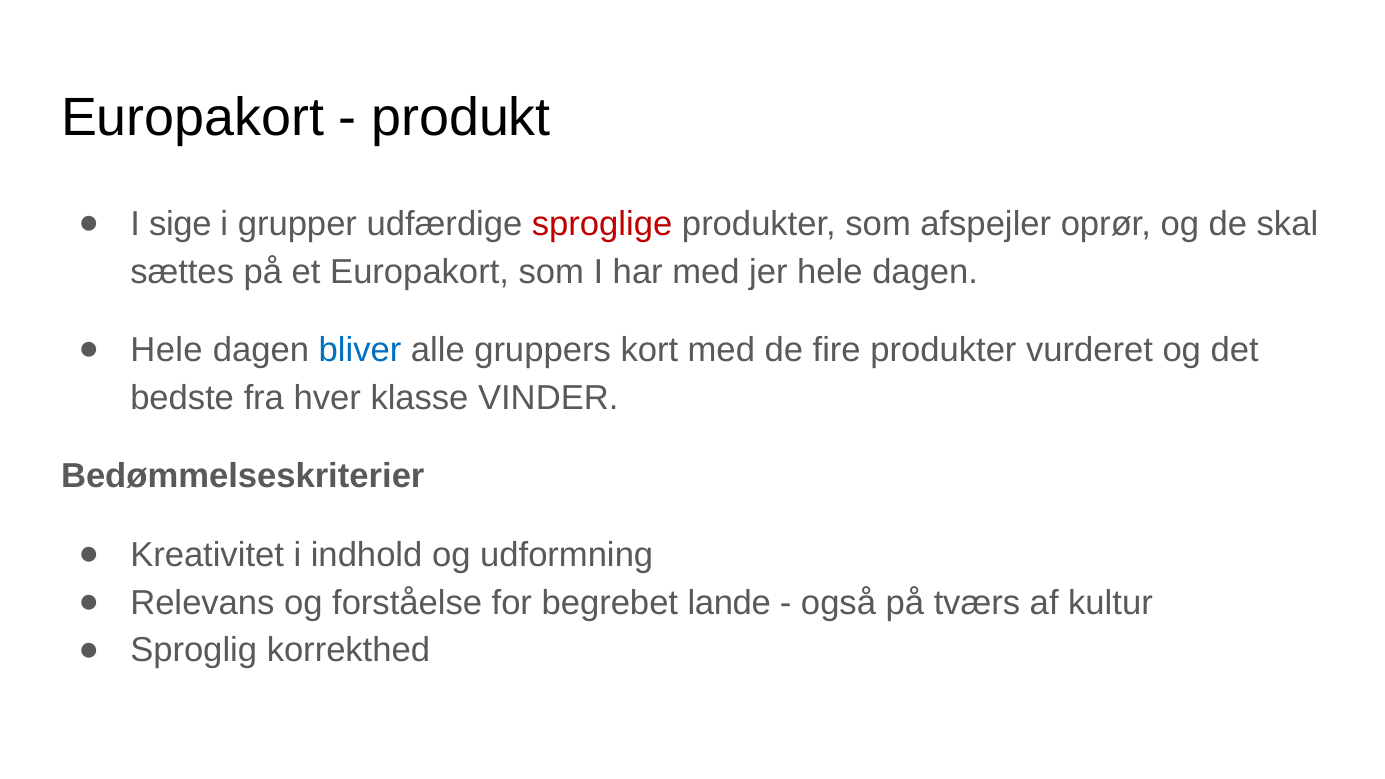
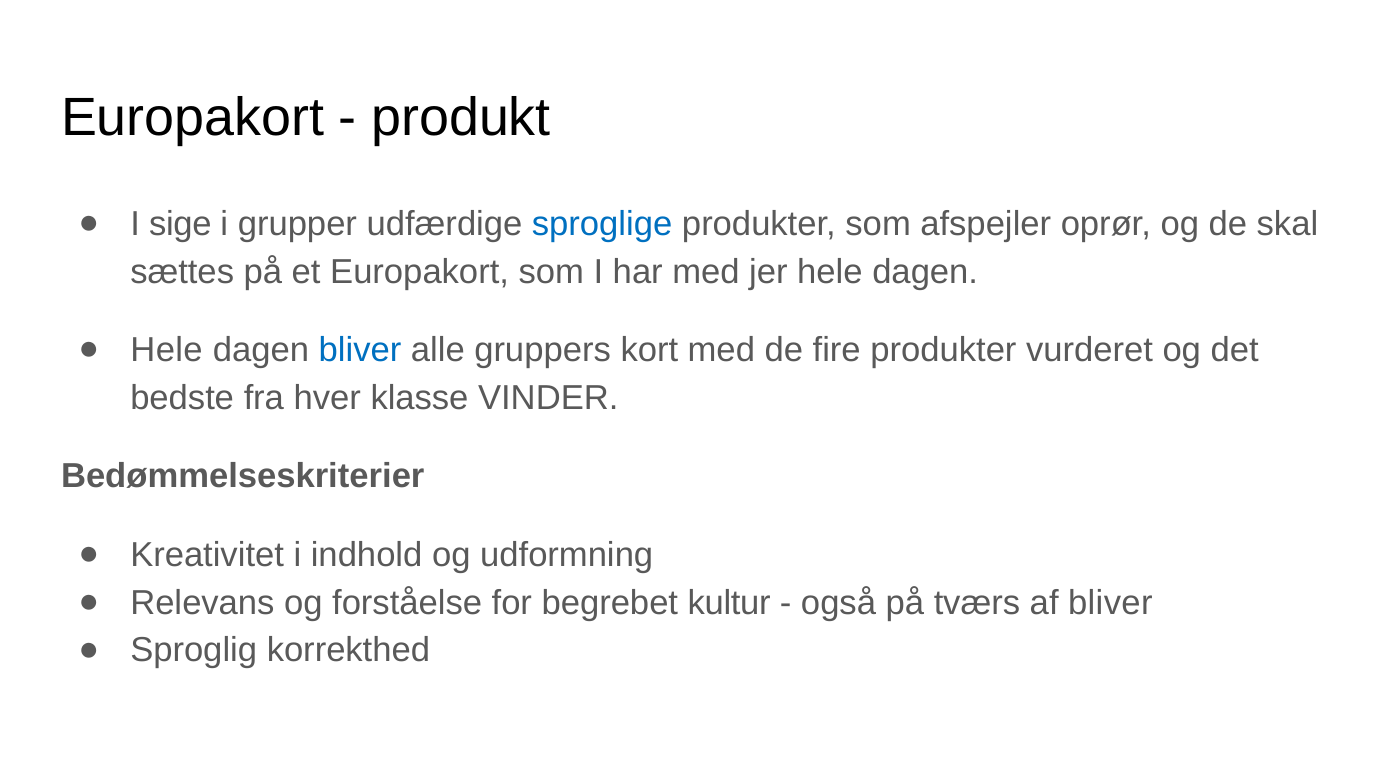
sproglige colour: red -> blue (602, 224)
lande: lande -> kultur (729, 603)
af kultur: kultur -> bliver (1110, 603)
